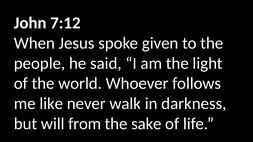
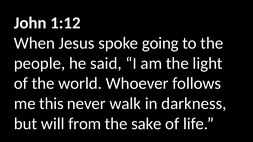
7:12: 7:12 -> 1:12 (65, 23)
given: given -> going (160, 43)
like: like -> this (51, 104)
